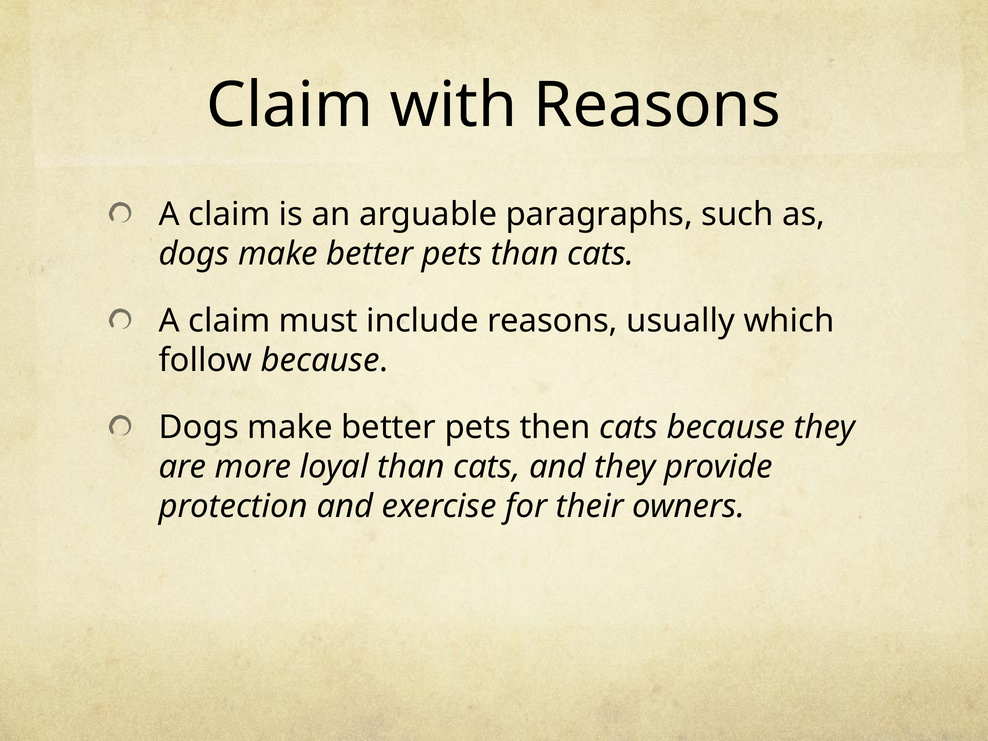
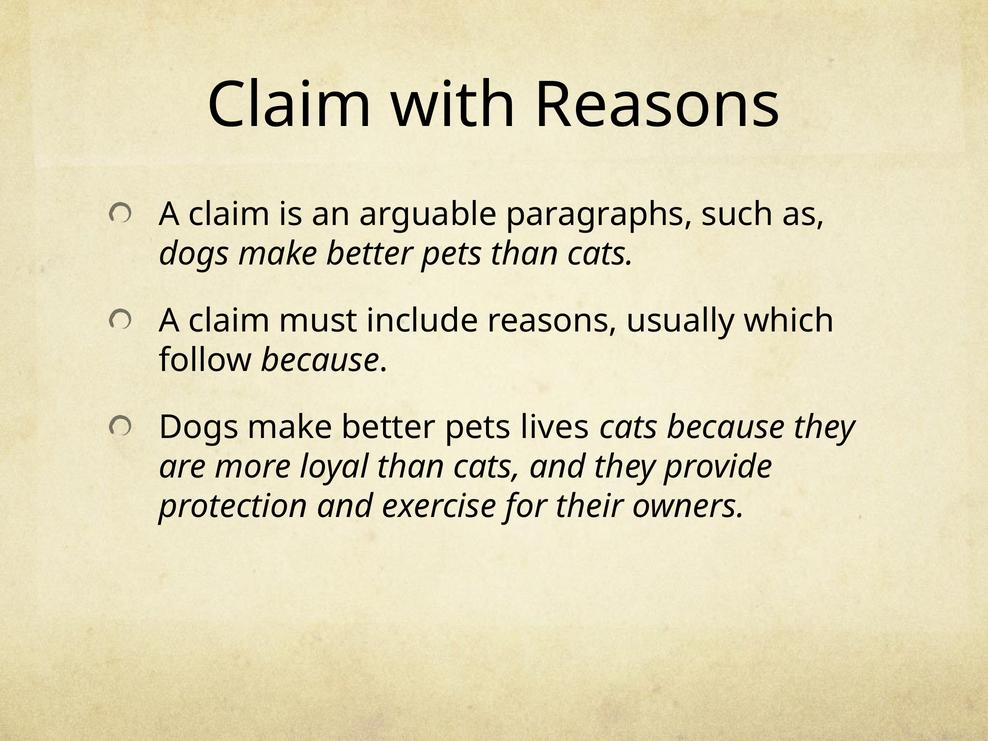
then: then -> lives (555, 428)
